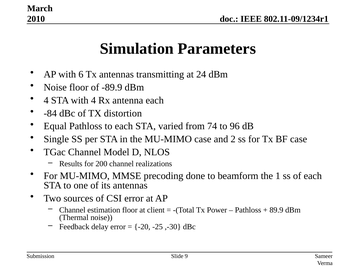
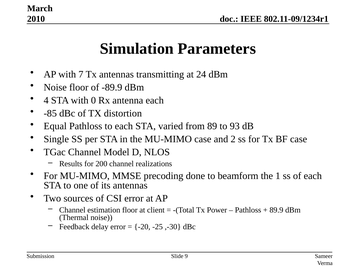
6: 6 -> 7 (81, 74)
with 4: 4 -> 0 (93, 100)
-84: -84 -> -85 (50, 113)
74: 74 -> 89 (212, 126)
96: 96 -> 93 (235, 126)
